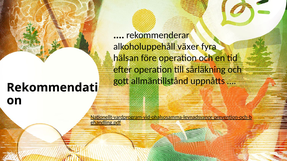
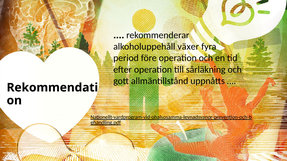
hälsan: hälsan -> period (126, 58)
